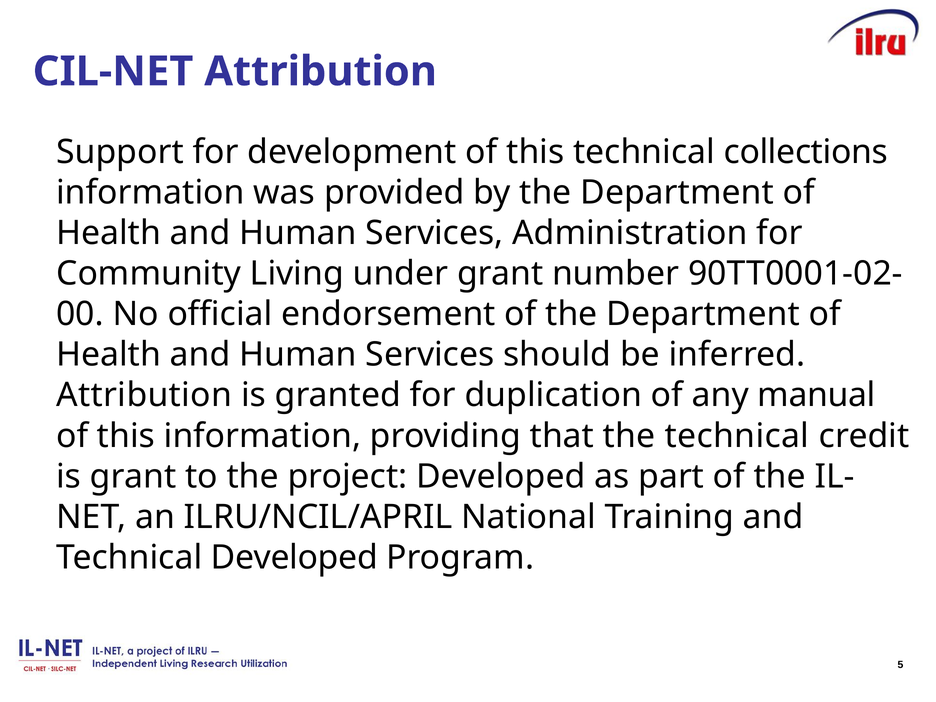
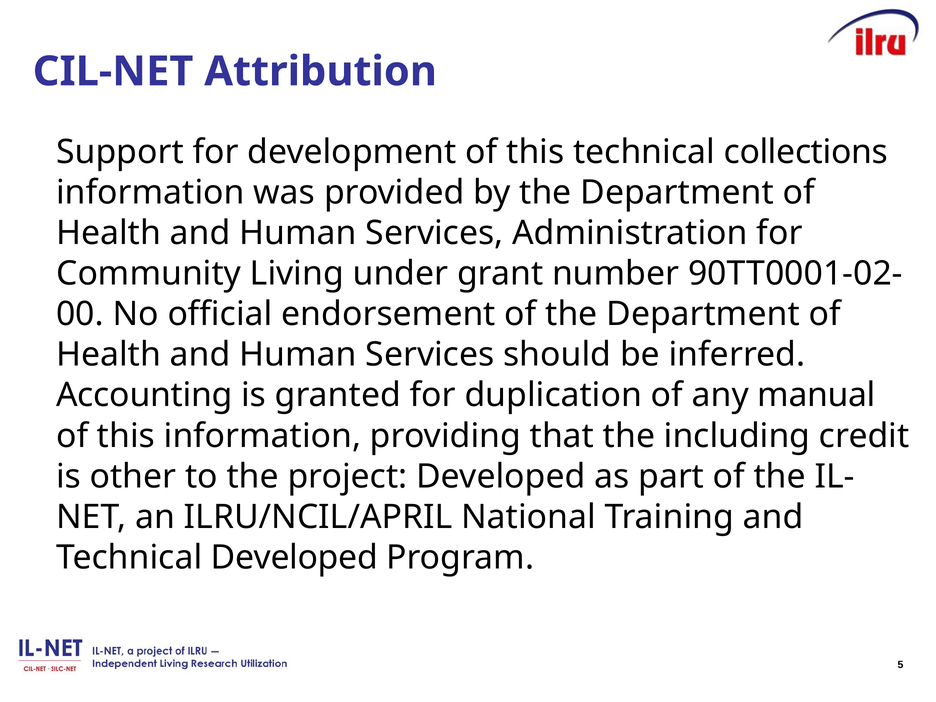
Attribution: Attribution -> Accounting (144, 395)
the technical: technical -> including (737, 436)
is grant: grant -> other (133, 476)
